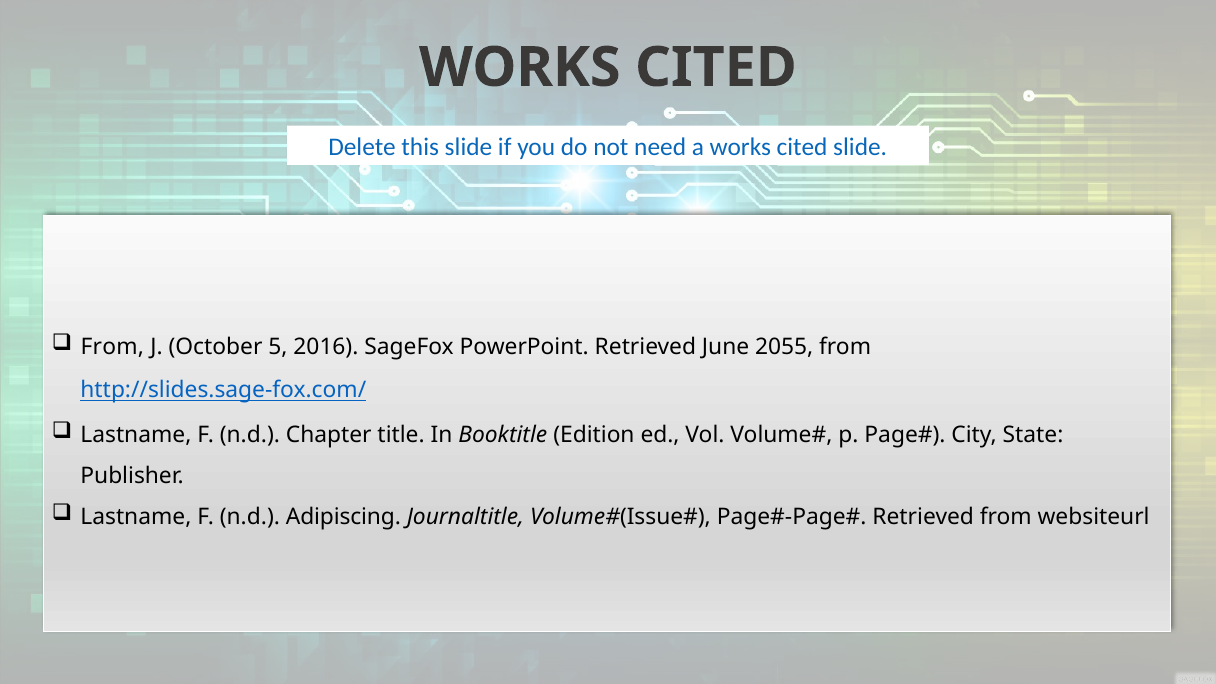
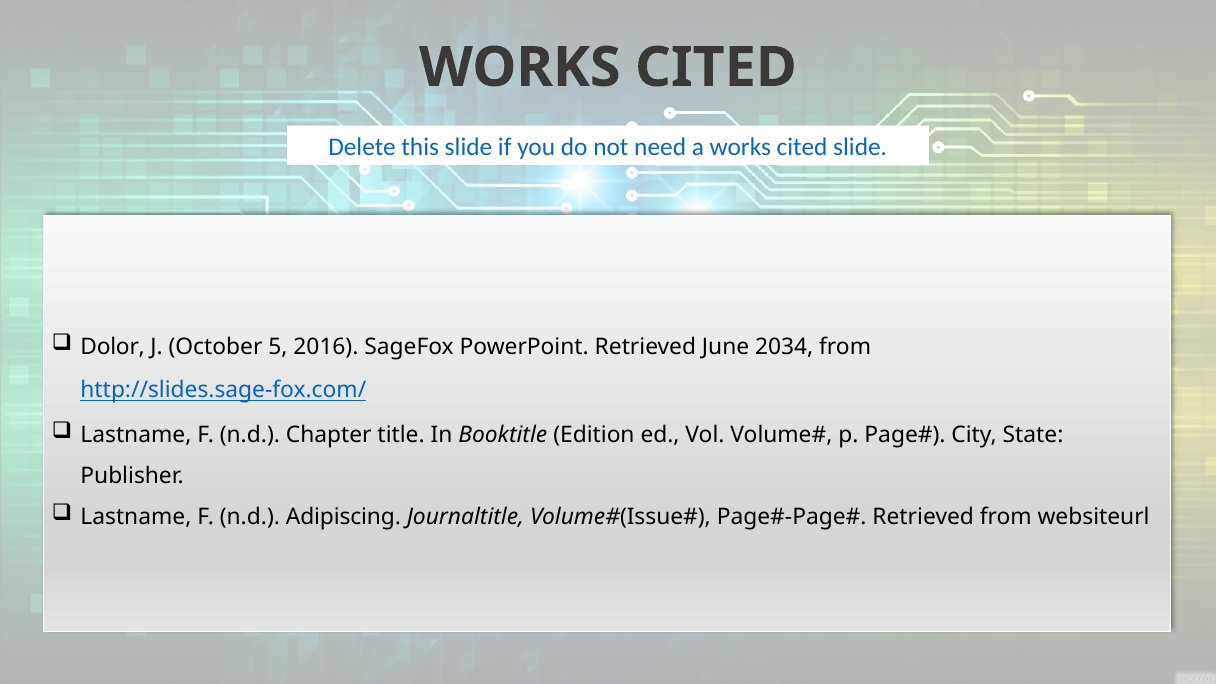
From: From -> Dolor (113, 347)
2055: 2055 -> 2034 (784, 347)
